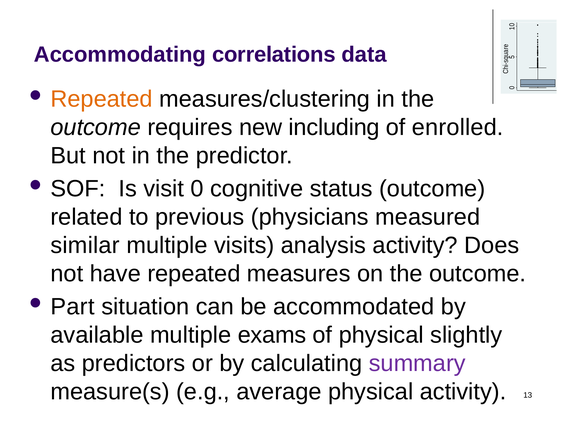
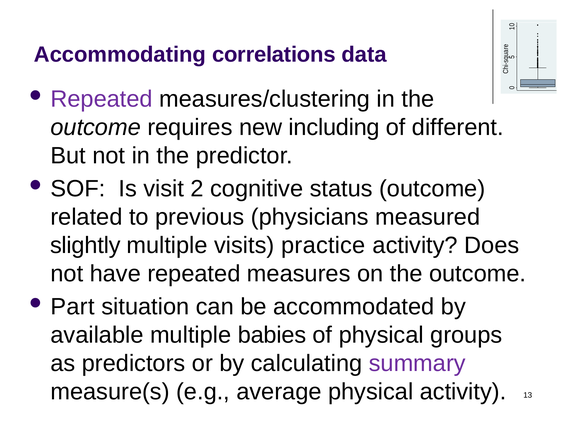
Repeated colour: orange -> purple (102, 99)
enrolled: enrolled -> different (458, 127)
visit 0: 0 -> 2 (197, 188)
similar: similar -> slightly (85, 245)
analysis: analysis -> practice (323, 245)
exams: exams -> babies (272, 335)
slightly: slightly -> groups (466, 335)
